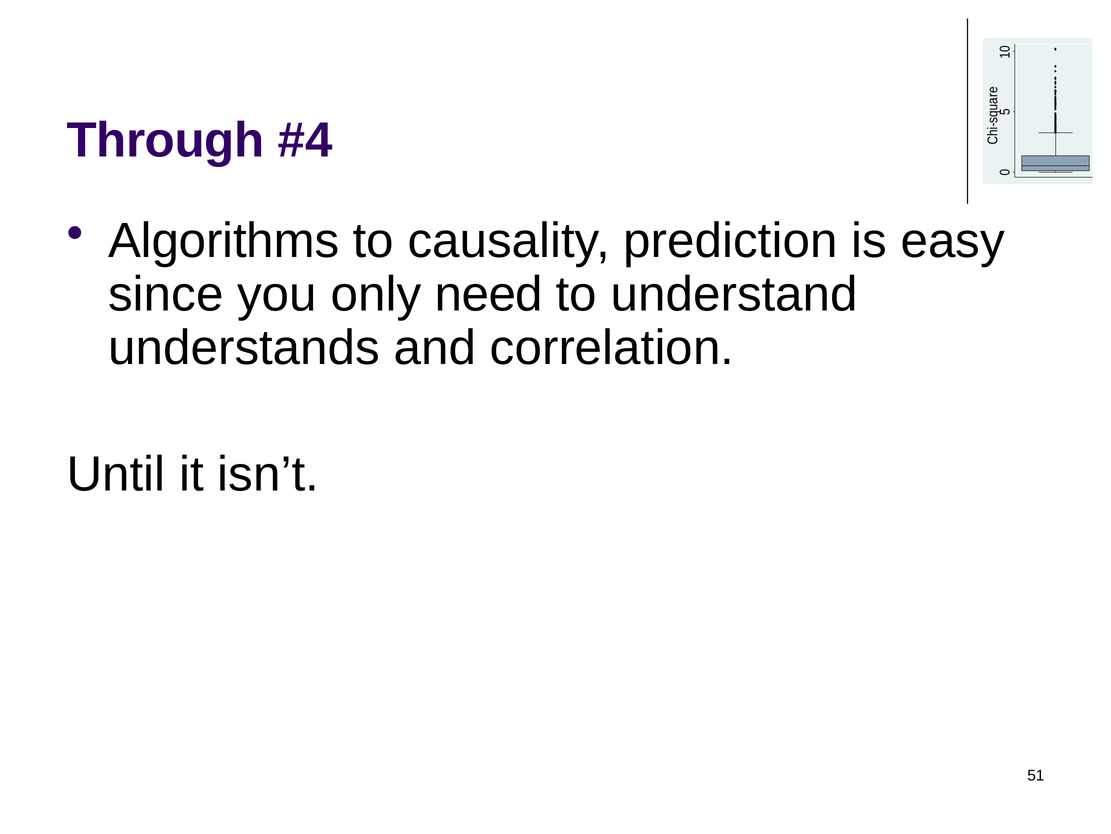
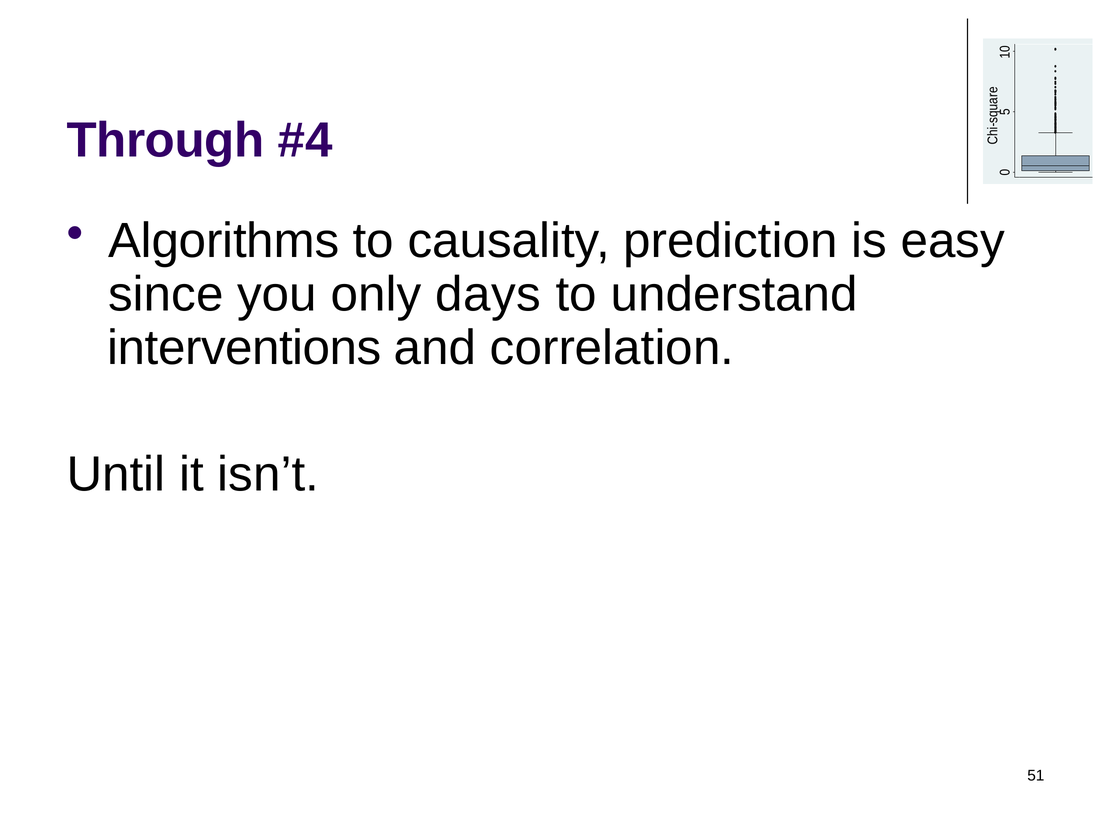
need: need -> days (488, 294)
understands: understands -> interventions (244, 348)
